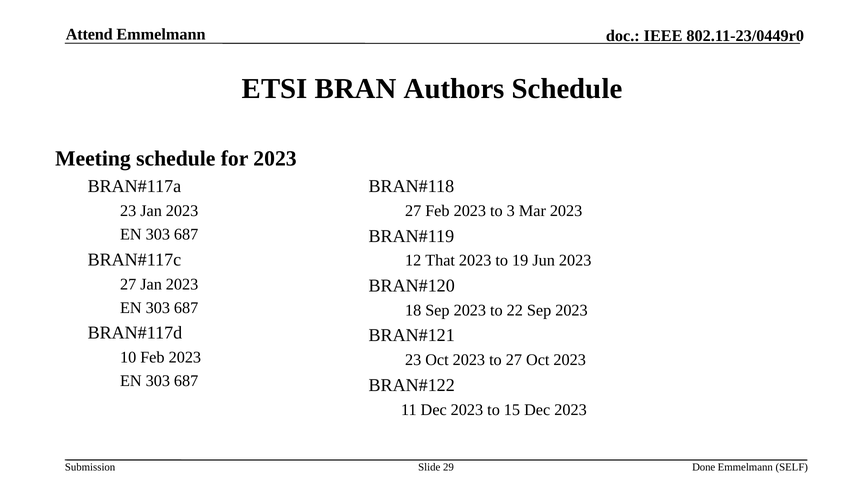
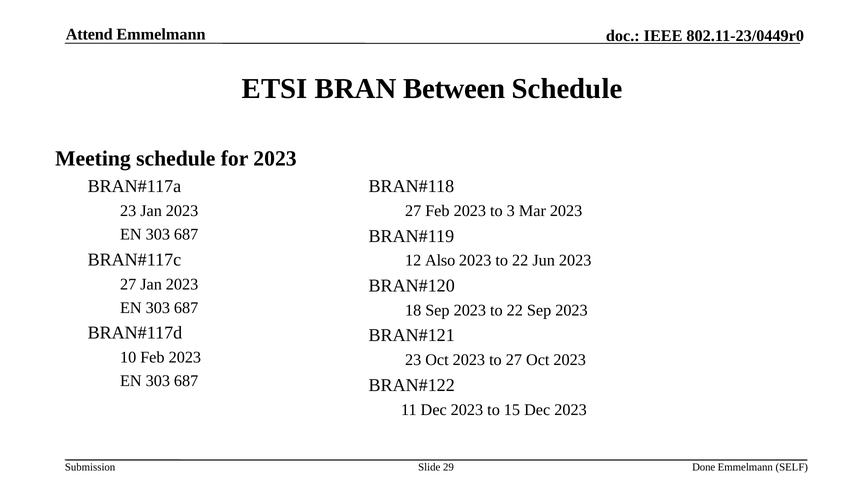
Authors: Authors -> Between (454, 88)
That: That -> Also (440, 260)
19: 19 -> 22 (520, 260)
